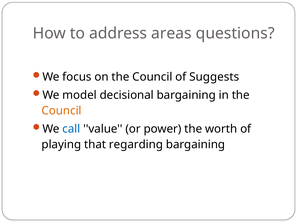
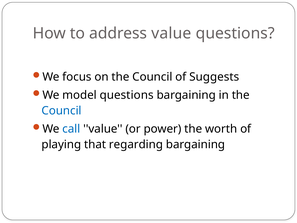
address areas: areas -> value (171, 33)
model decisional: decisional -> questions (127, 95)
Council colour: orange -> blue (62, 111)
